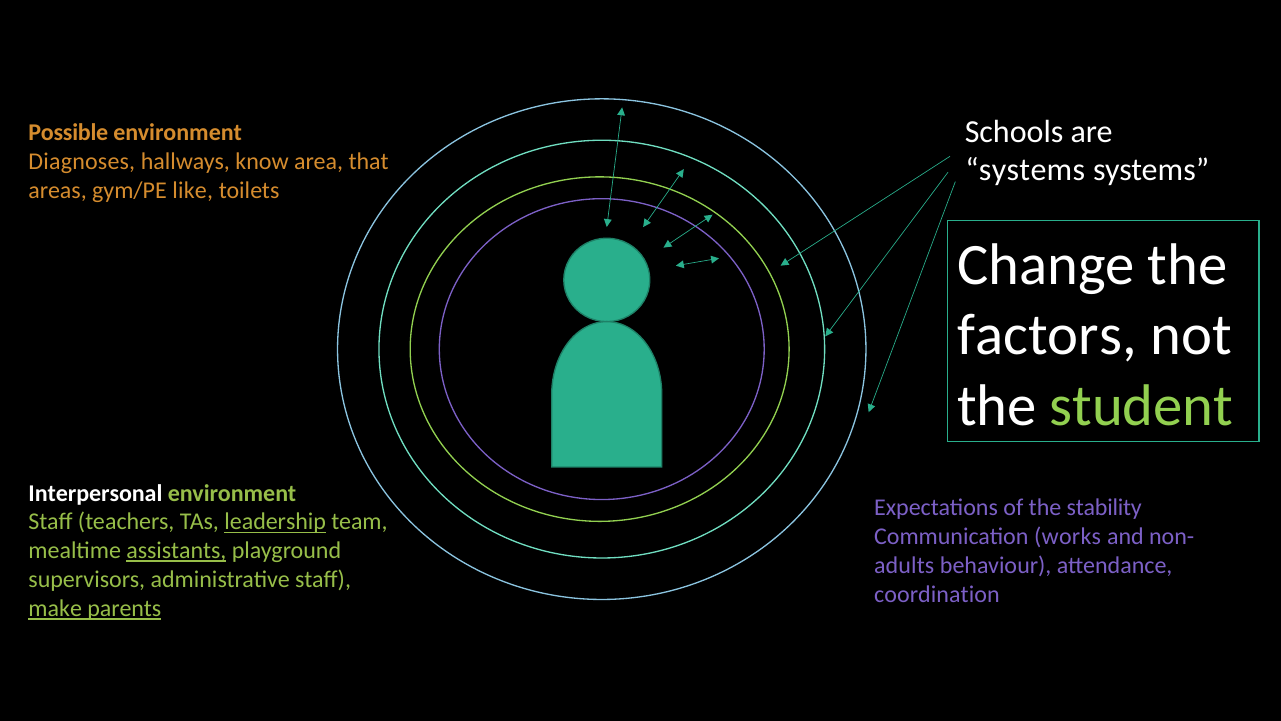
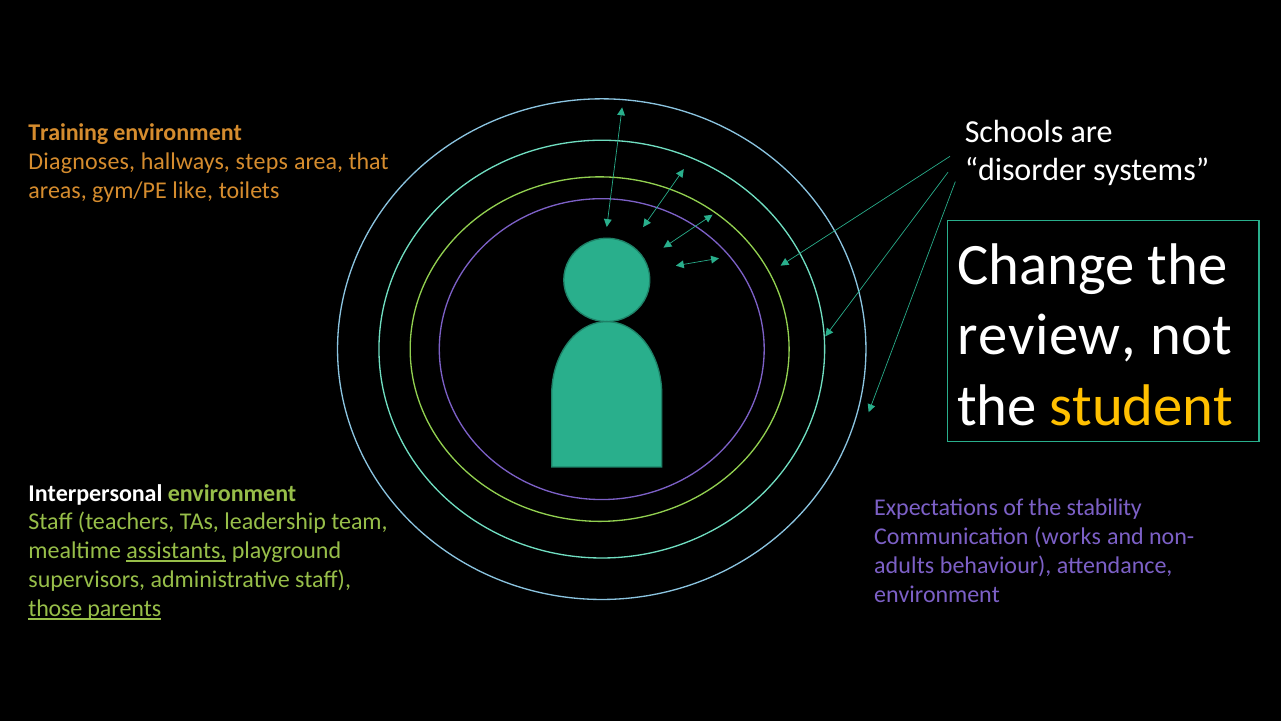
Possible: Possible -> Training (68, 133)
know: know -> steps (262, 161)
systems: systems -> disorder (1025, 170)
factors: factors -> review (1047, 335)
student colour: light green -> yellow (1141, 405)
leadership underline: present -> none (275, 522)
coordination: coordination -> environment (937, 594)
make: make -> those (55, 608)
